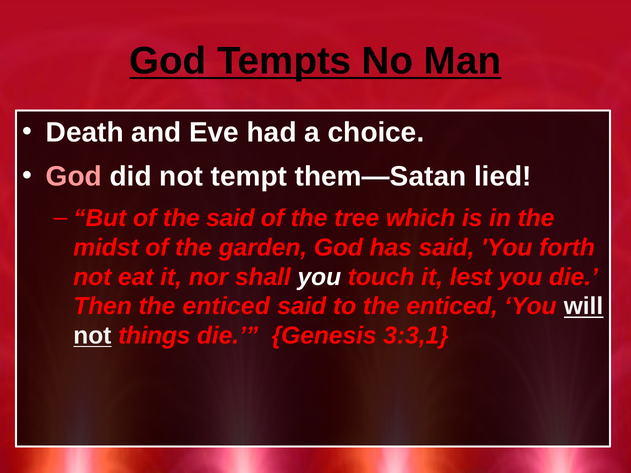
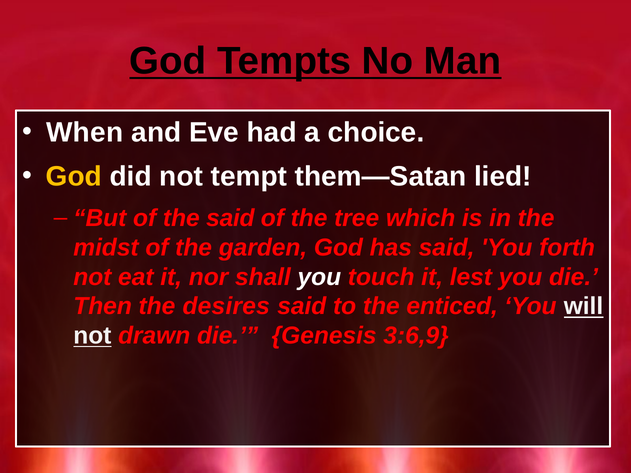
Death: Death -> When (85, 132)
God colour: pink -> yellow (74, 177)
Then the enticed: enticed -> desires (226, 307)
things: things -> drawn (154, 336)
3:3,1: 3:3,1 -> 3:6,9 (416, 336)
